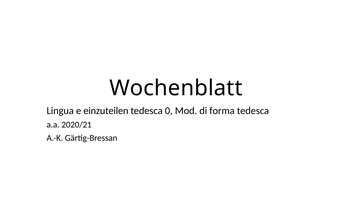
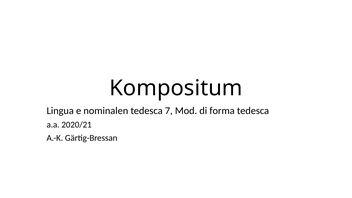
Wochenblatt: Wochenblatt -> Kompositum (176, 88)
einzuteilen: einzuteilen -> nominalen (106, 111)
0: 0 -> 7 (169, 111)
